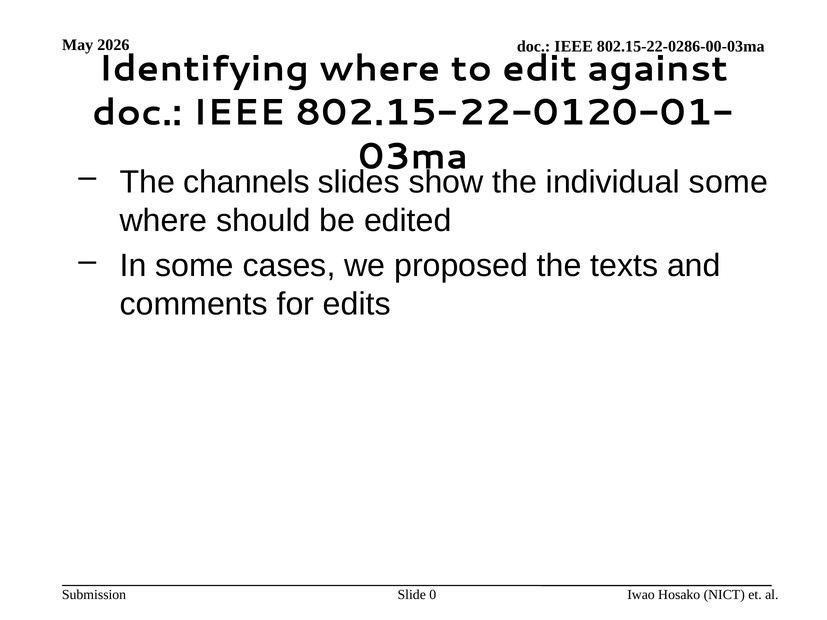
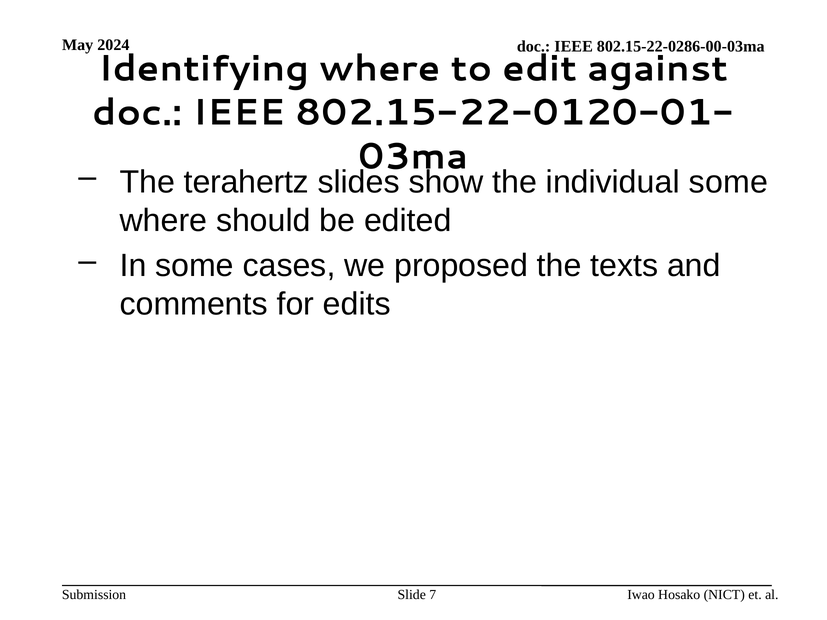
2026: 2026 -> 2024 (113, 45)
channels: channels -> terahertz (246, 182)
0: 0 -> 7 (433, 595)
